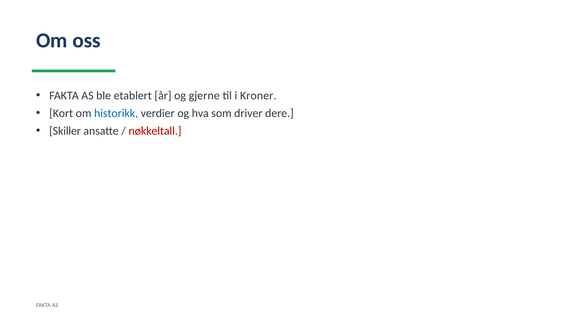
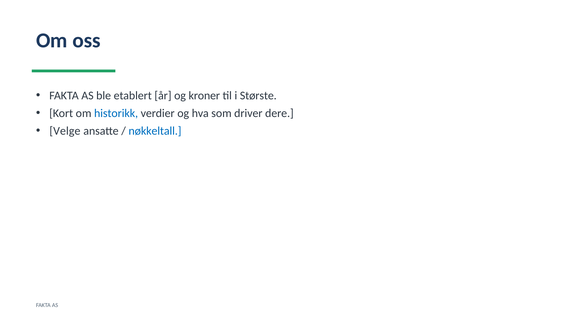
gjerne: gjerne -> kroner (204, 96)
Kroner: Kroner -> Største (258, 96)
Skiller: Skiller -> Velge (65, 131)
nøkkeltall colour: red -> blue (155, 131)
